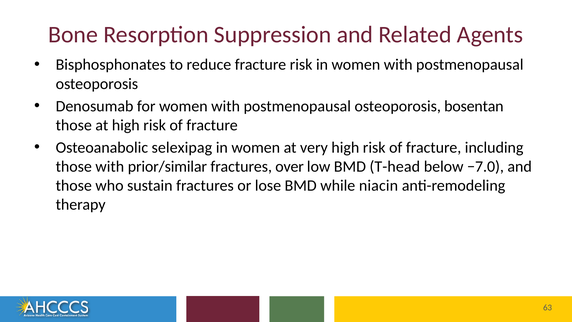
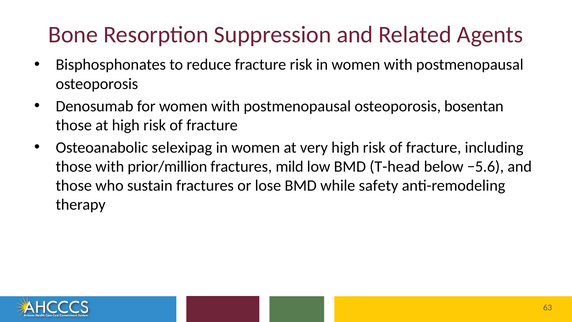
prior/similar: prior/similar -> prior/million (167, 166)
over: over -> mild (290, 166)
−7.0: −7.0 -> −5.6 (485, 166)
niacin: niacin -> safety (379, 185)
